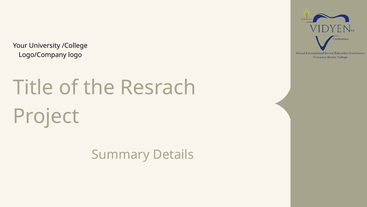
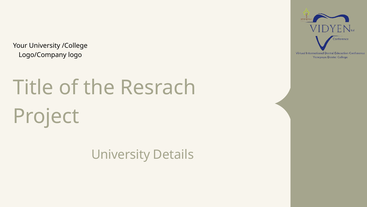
Summary: Summary -> University (121, 154)
